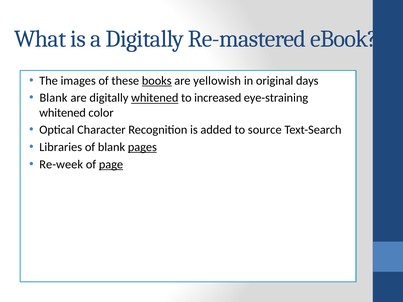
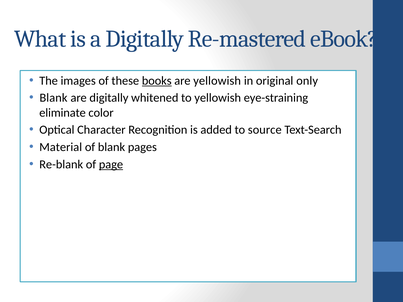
days: days -> only (307, 81)
whitened underline: present -> none (155, 98)
to increased: increased -> yellowish (218, 98)
whitened: whitened -> eliminate (63, 113)
Libraries: Libraries -> Material (61, 147)
pages underline: present -> none (142, 147)
Re-week: Re-week -> Re-blank (61, 164)
